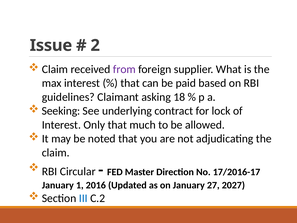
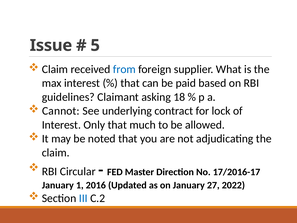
2: 2 -> 5 (95, 45)
from colour: purple -> blue (124, 69)
Seeking: Seeking -> Cannot (61, 111)
2027: 2027 -> 2022 (233, 185)
